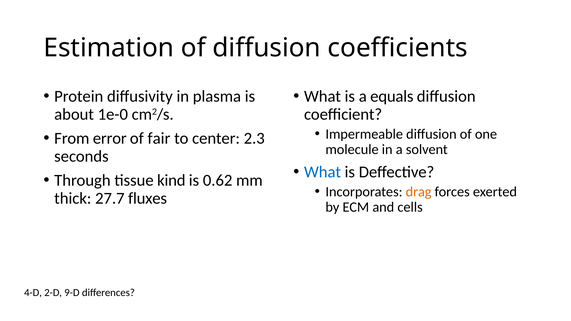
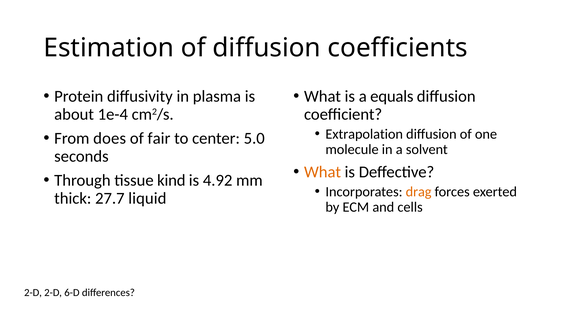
1e-0: 1e-0 -> 1e-4 (113, 115)
Impermeable: Impermeable -> Extrapolation (364, 134)
error: error -> does (110, 138)
2.3: 2.3 -> 5.0 (254, 138)
What colour: blue -> orange (323, 172)
0.62: 0.62 -> 4.92 (218, 180)
fluxes: fluxes -> liquid (147, 198)
4-D: 4-D -> 2-D (33, 293)
9-D: 9-D -> 6-D (72, 293)
